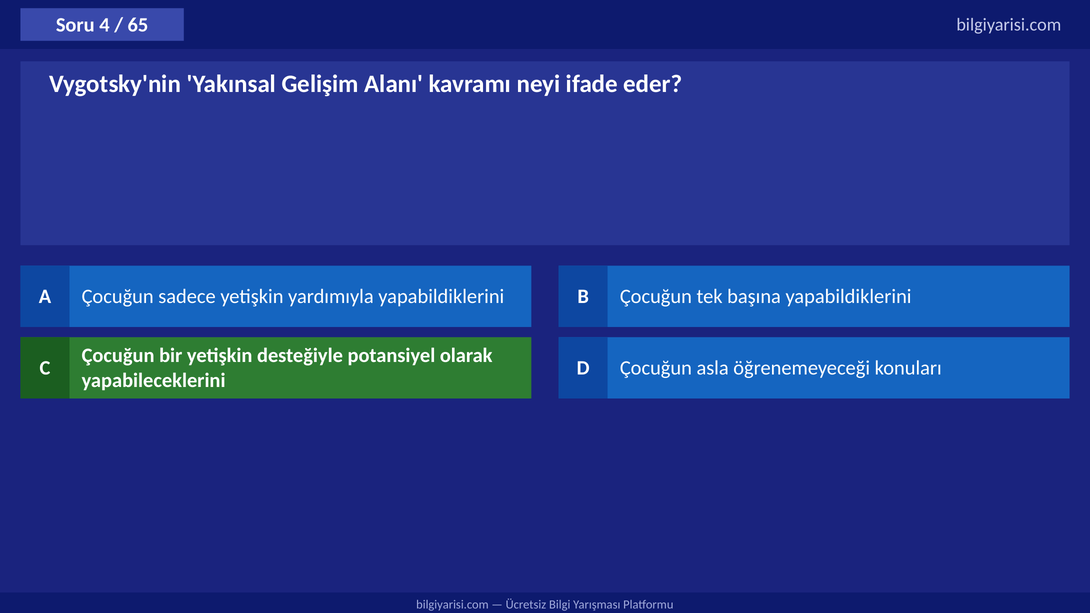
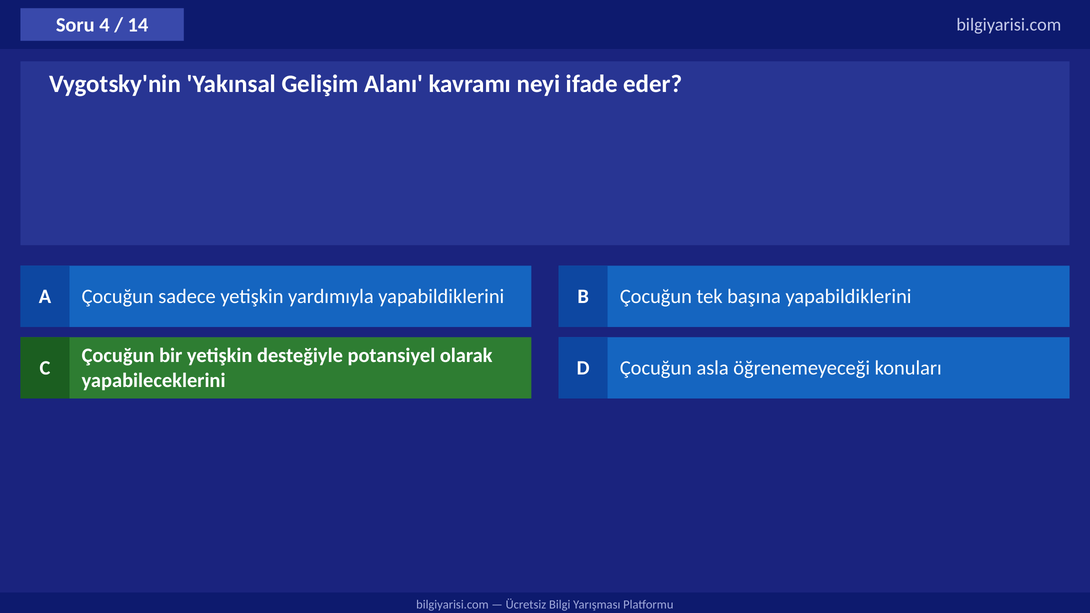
65: 65 -> 14 (138, 25)
